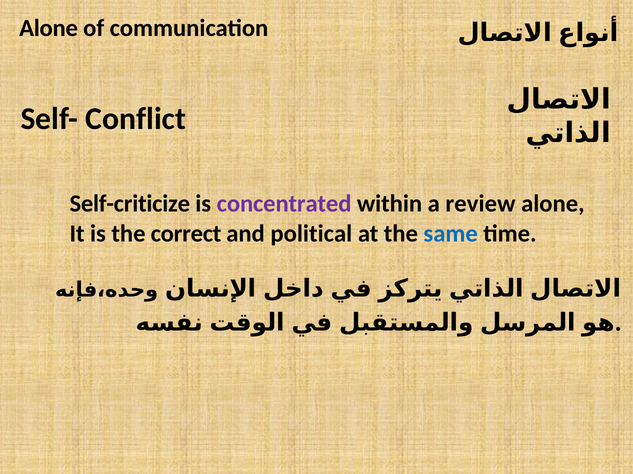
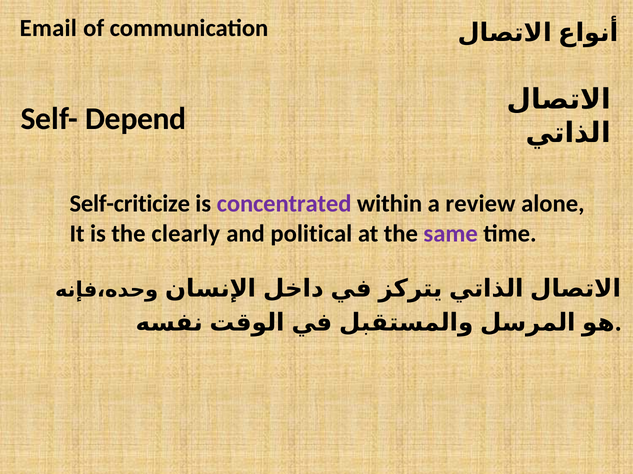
Alone: Alone -> Email (48, 28)
Conflict: Conflict -> Depend (136, 119)
correct: correct -> clearly (186, 234)
same colour: blue -> purple (451, 234)
